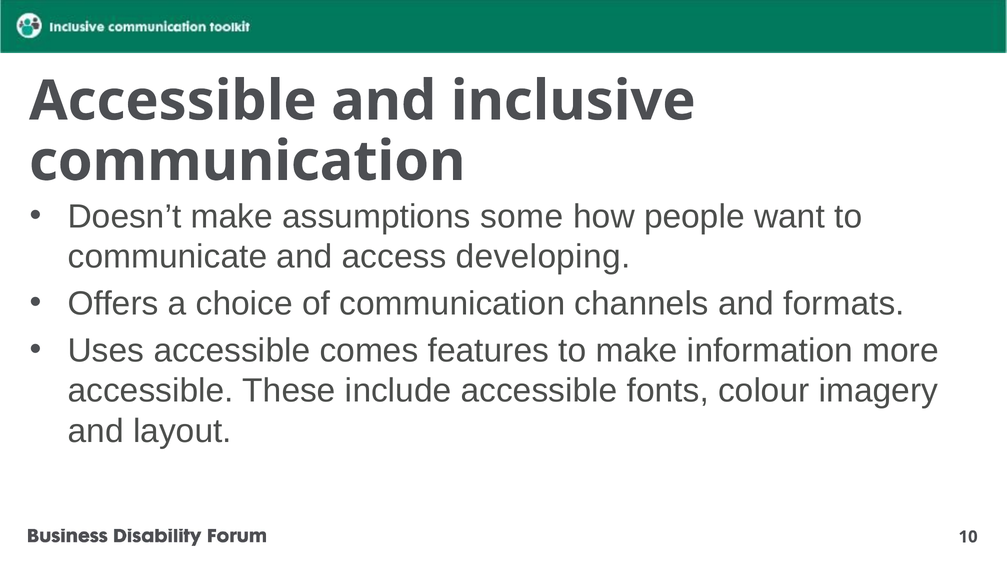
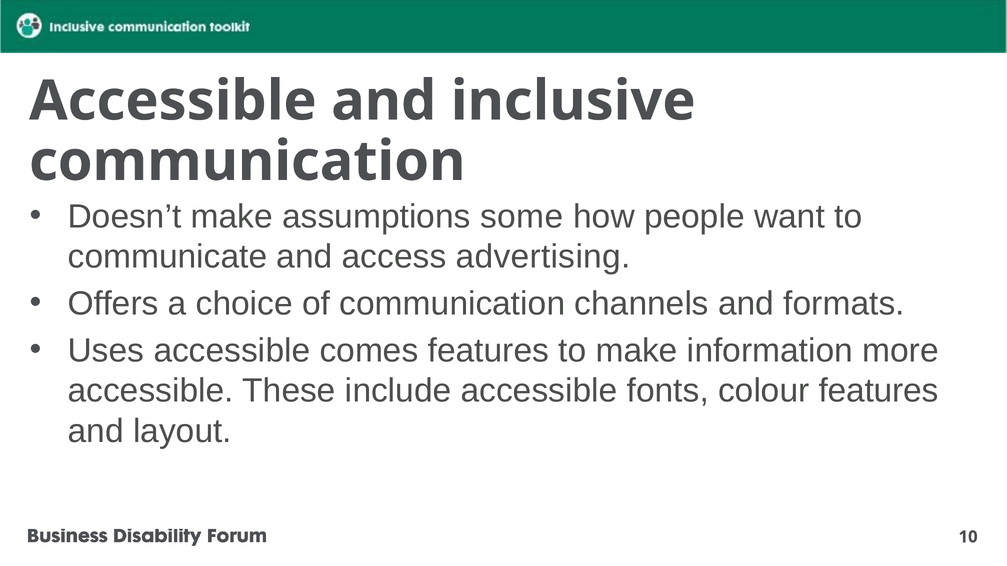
developing: developing -> advertising (543, 257)
colour imagery: imagery -> features (879, 391)
